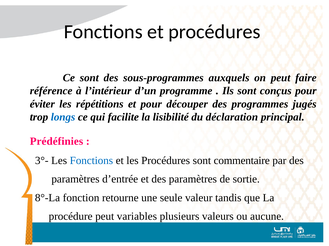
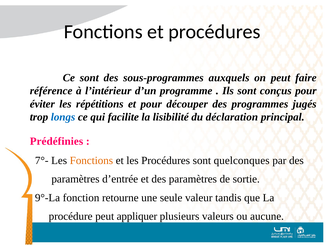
3°-: 3°- -> 7°- (42, 161)
Fonctions colour: blue -> orange (91, 161)
commentaire: commentaire -> quelconques (242, 161)
8°-La: 8°-La -> 9°-La (48, 198)
variables: variables -> appliquer (137, 217)
